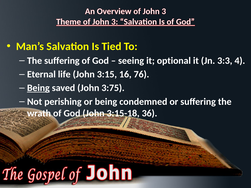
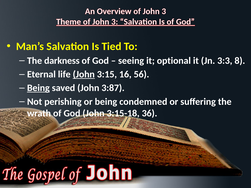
The suffering: suffering -> darkness (62, 61)
4: 4 -> 8 (240, 61)
John underline: none -> present (84, 74)
76: 76 -> 56 (141, 74)
3:75: 3:75 -> 3:87 (113, 88)
